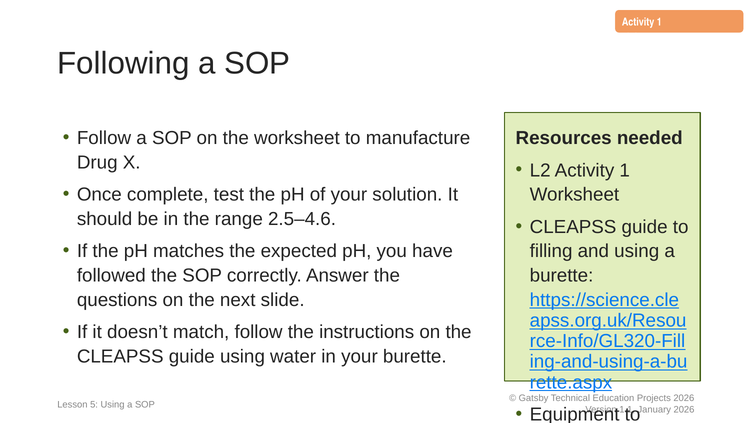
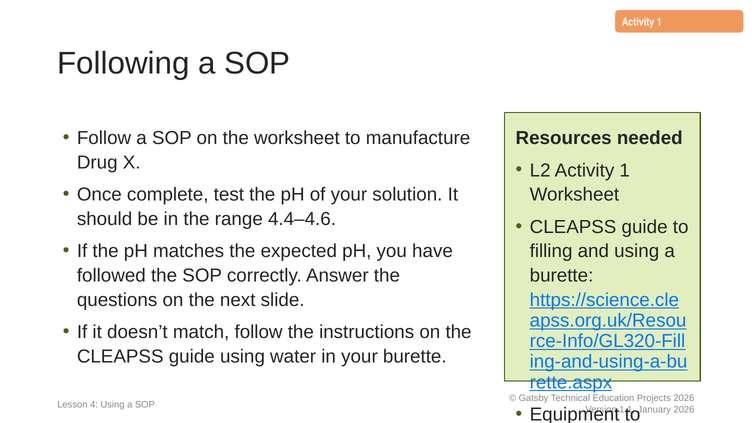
2.5–4.6: 2.5–4.6 -> 4.4–4.6 (302, 219)
5: 5 -> 4 (94, 404)
